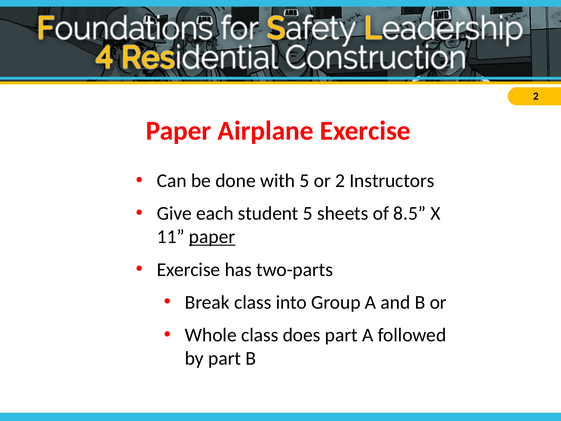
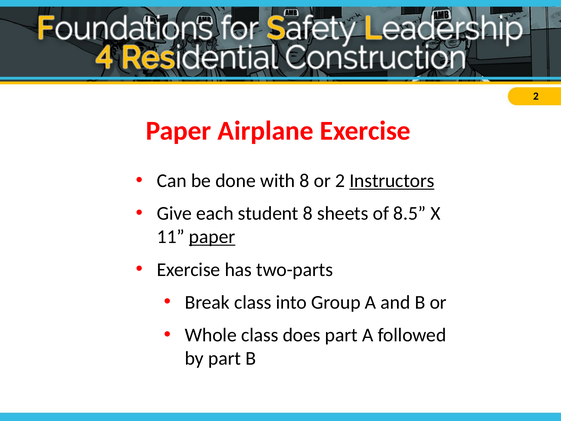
with 5: 5 -> 8 (304, 181)
Instructors underline: none -> present (392, 181)
student 5: 5 -> 8 (308, 213)
